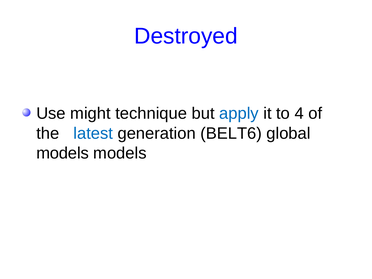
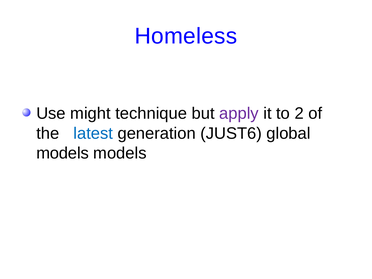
Destroyed: Destroyed -> Homeless (186, 36)
apply colour: blue -> purple (239, 114)
4: 4 -> 2 (299, 114)
BELT6: BELT6 -> JUST6 (231, 133)
